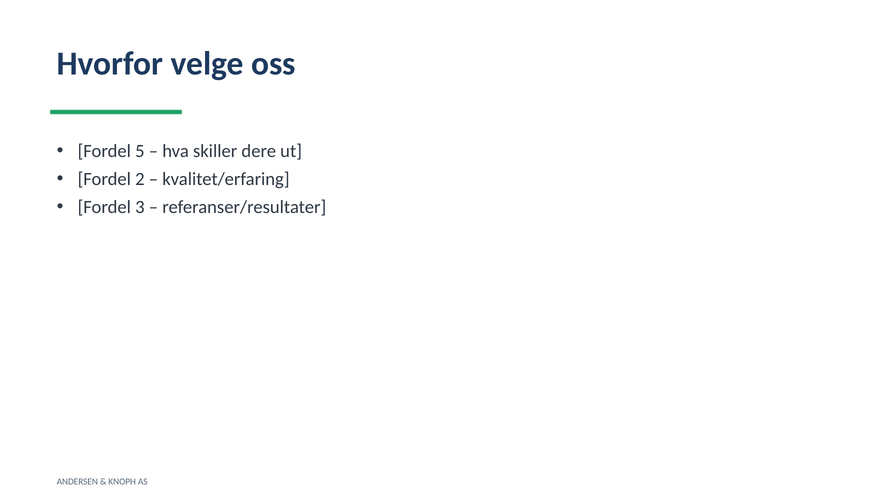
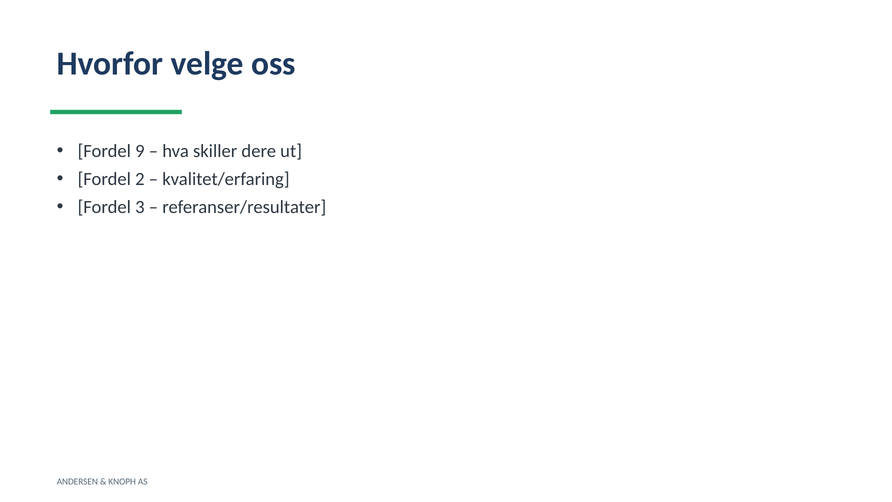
5: 5 -> 9 (140, 151)
